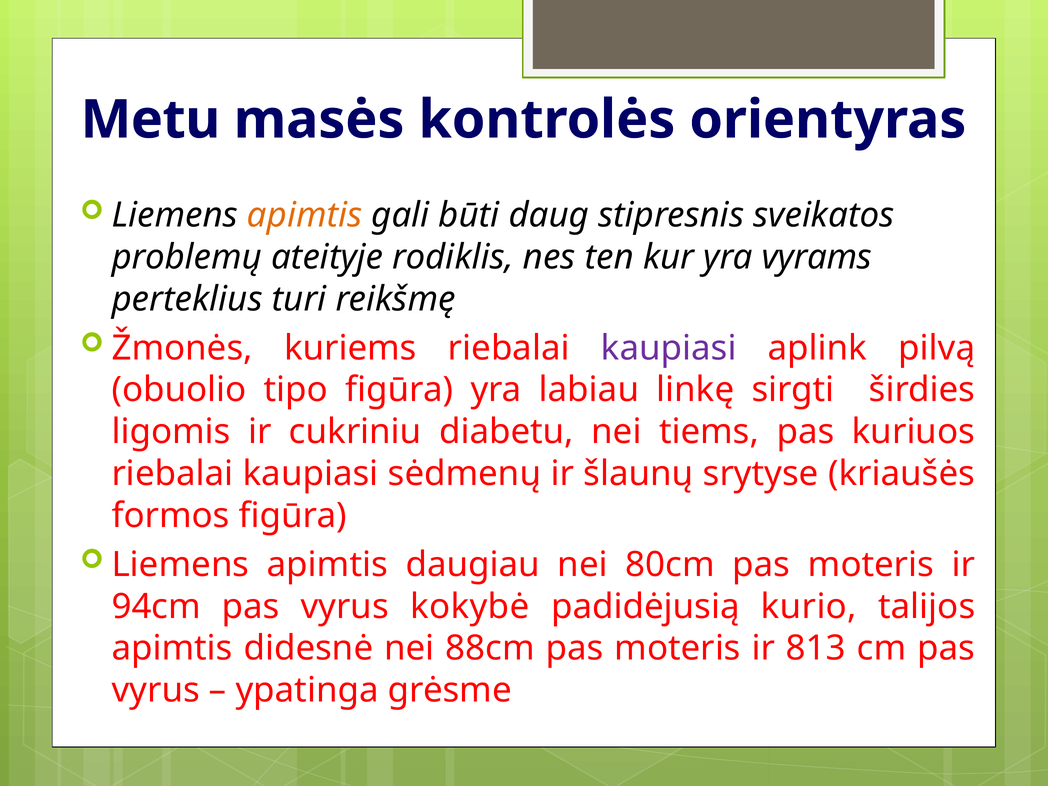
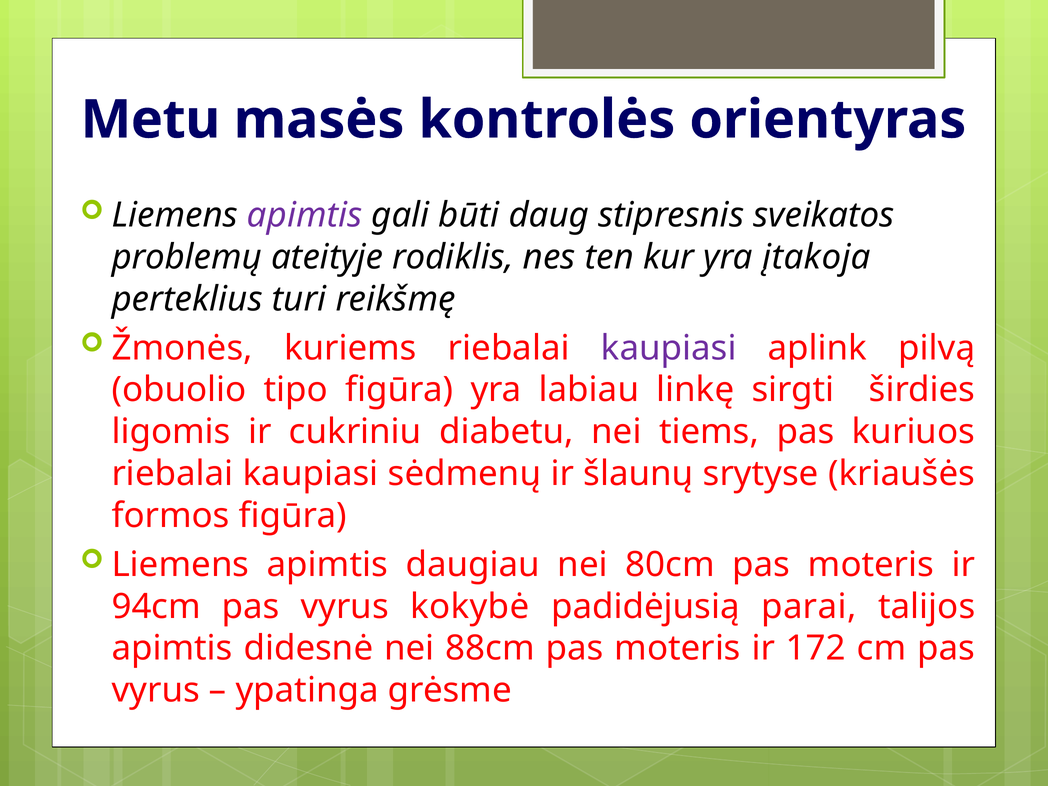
apimtis colour: orange -> purple (305, 215)
vyrams: vyrams -> įtakoja (817, 257)
kurio: kurio -> parai (809, 607)
813: 813 -> 172 (816, 648)
